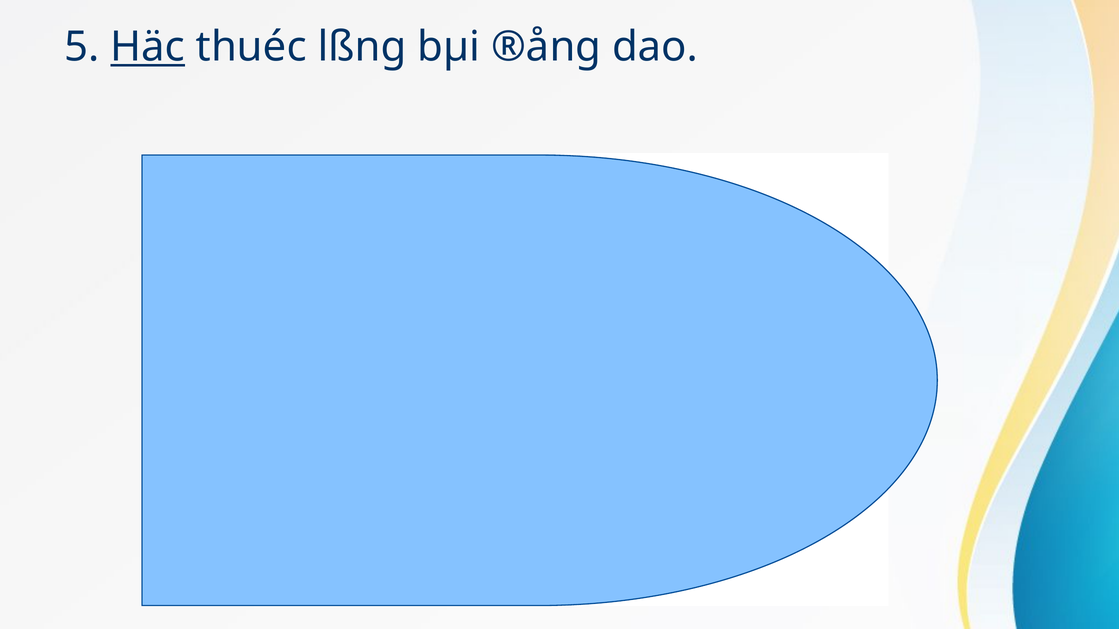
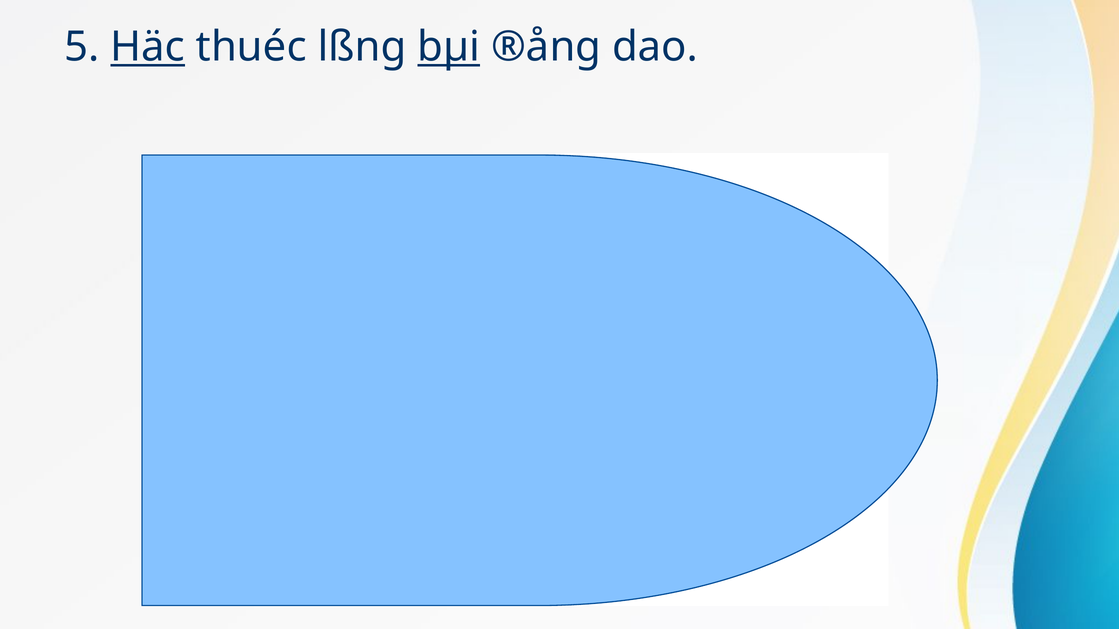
bµi underline: none -> present (449, 47)
